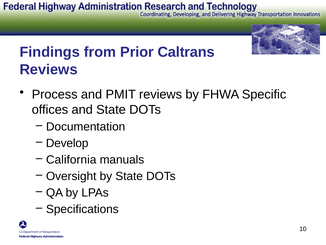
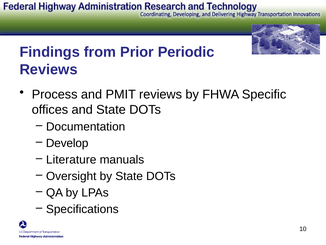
Caltrans: Caltrans -> Periodic (186, 52)
California: California -> Literature (71, 159)
